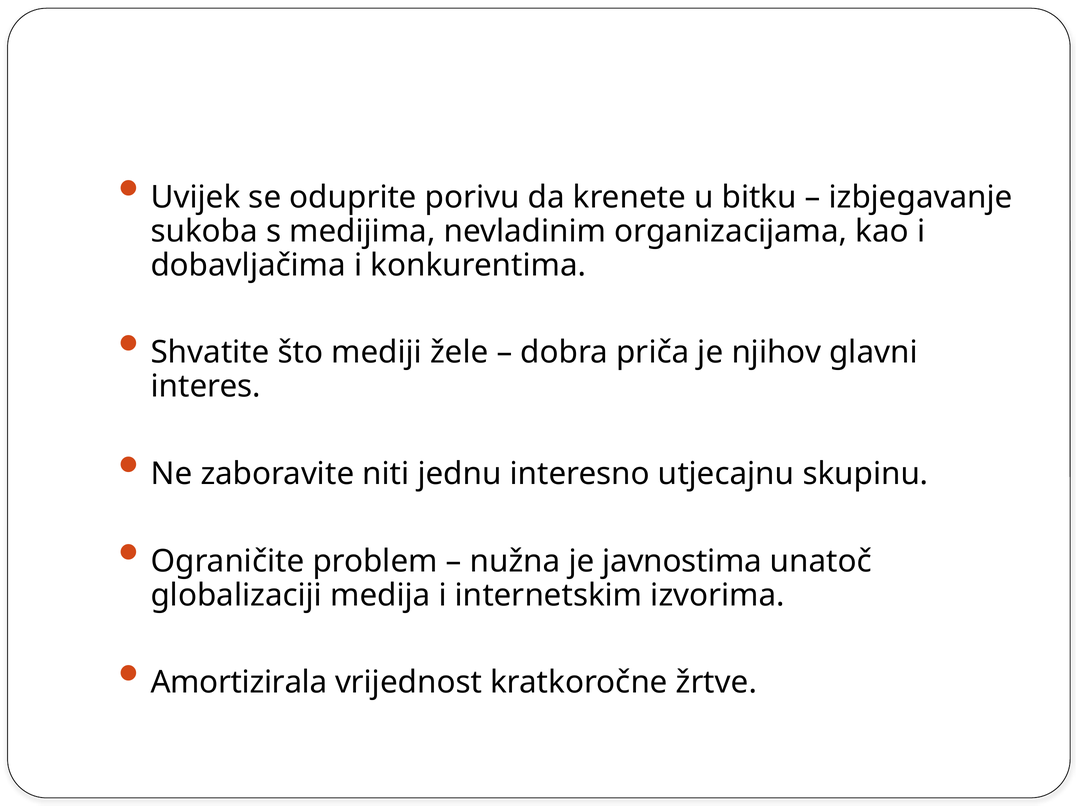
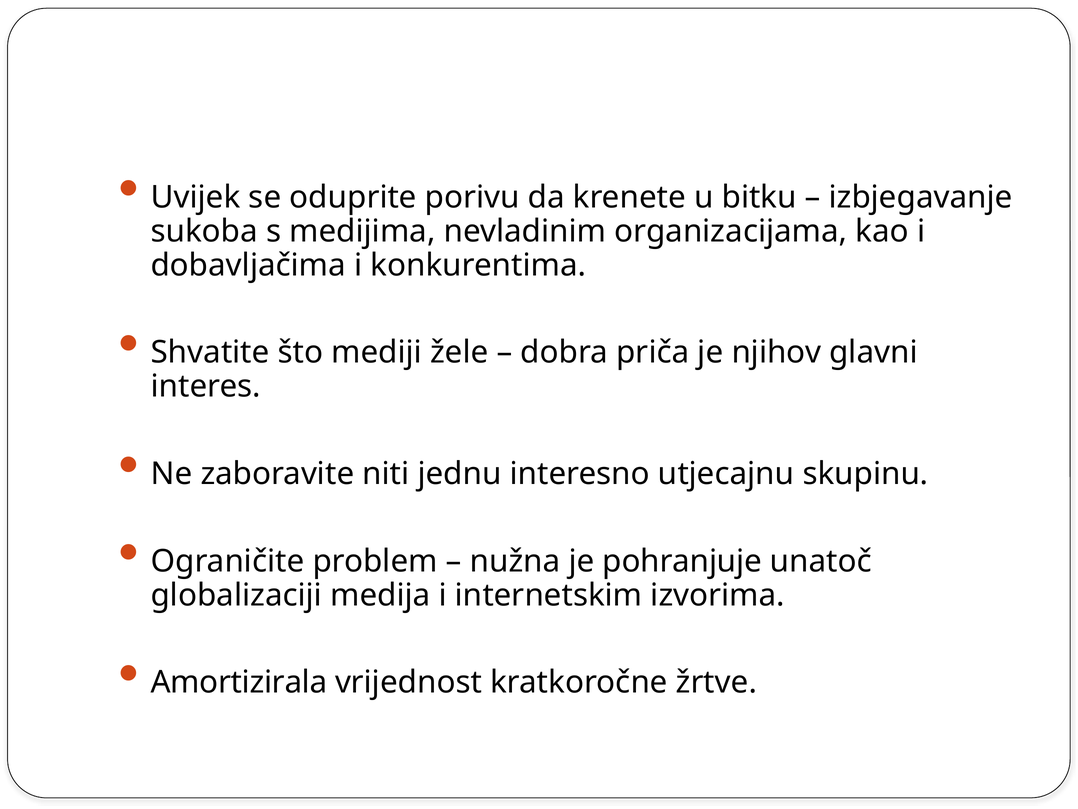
javnostima: javnostima -> pohranjuje (682, 561)
